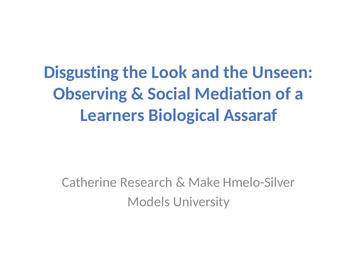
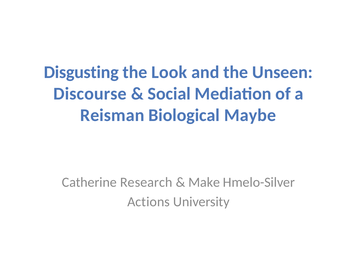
Observing: Observing -> Discourse (90, 94)
Learners: Learners -> Reisman (112, 115)
Assaraf: Assaraf -> Maybe (250, 115)
Models: Models -> Actions (149, 202)
